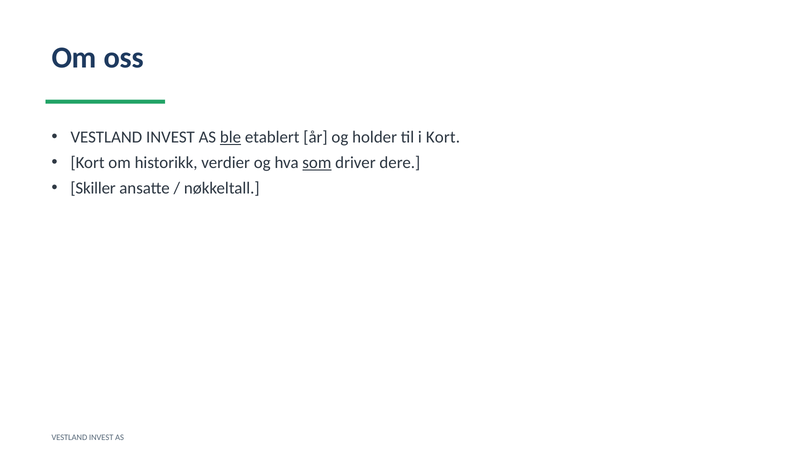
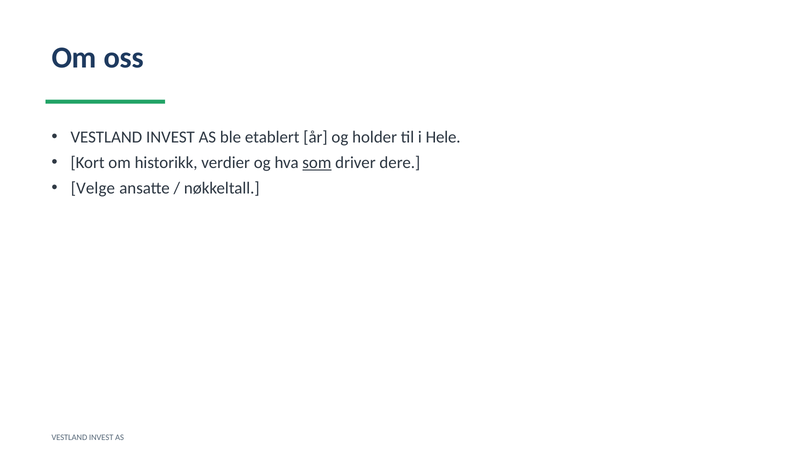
ble underline: present -> none (231, 137)
i Kort: Kort -> Hele (443, 137)
Skiller: Skiller -> Velge (93, 188)
